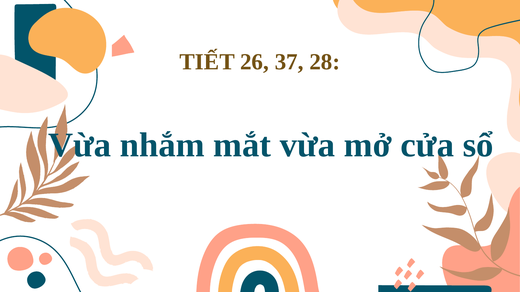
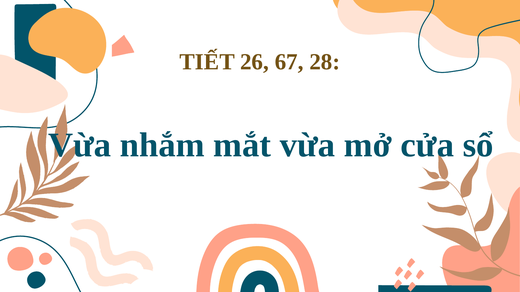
37: 37 -> 67 (289, 62)
